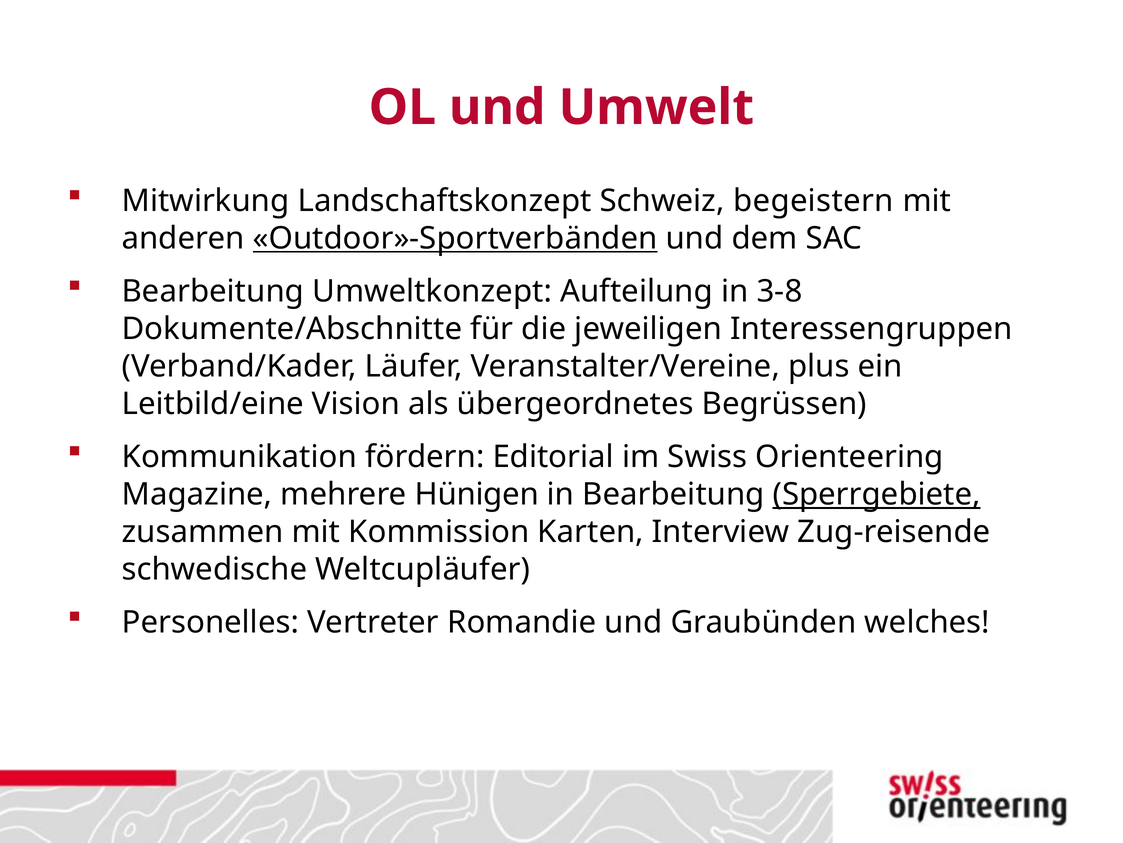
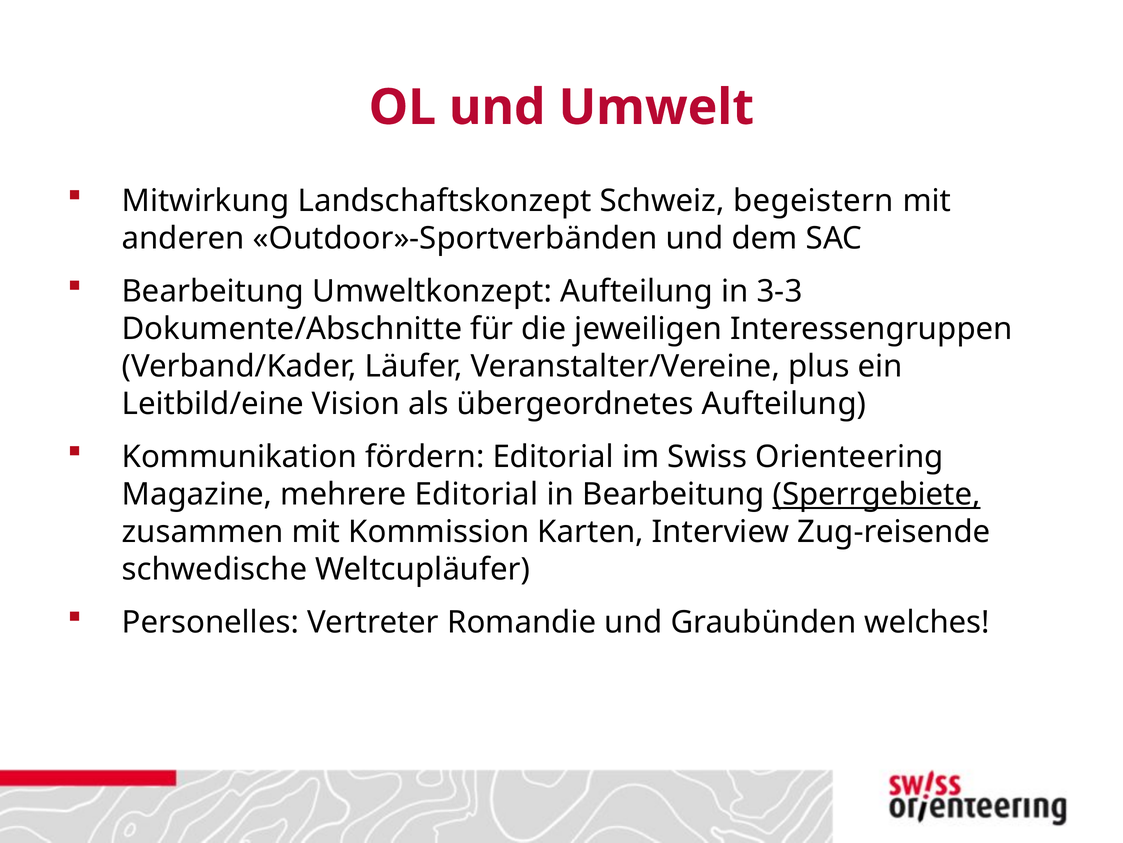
Outdoor»-Sportverbänden underline: present -> none (455, 238)
3-8: 3-8 -> 3-3 (779, 291)
übergeordnetes Begrüssen: Begrüssen -> Aufteilung (784, 403)
mehrere Hünigen: Hünigen -> Editorial (476, 494)
